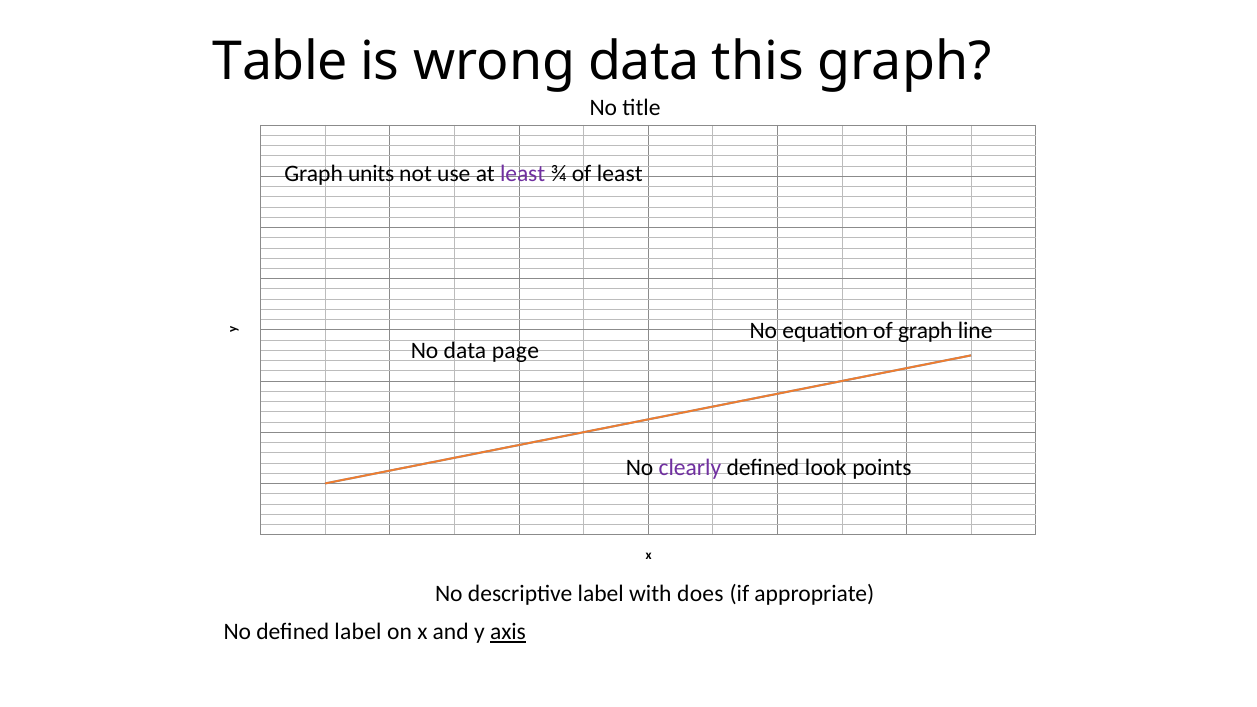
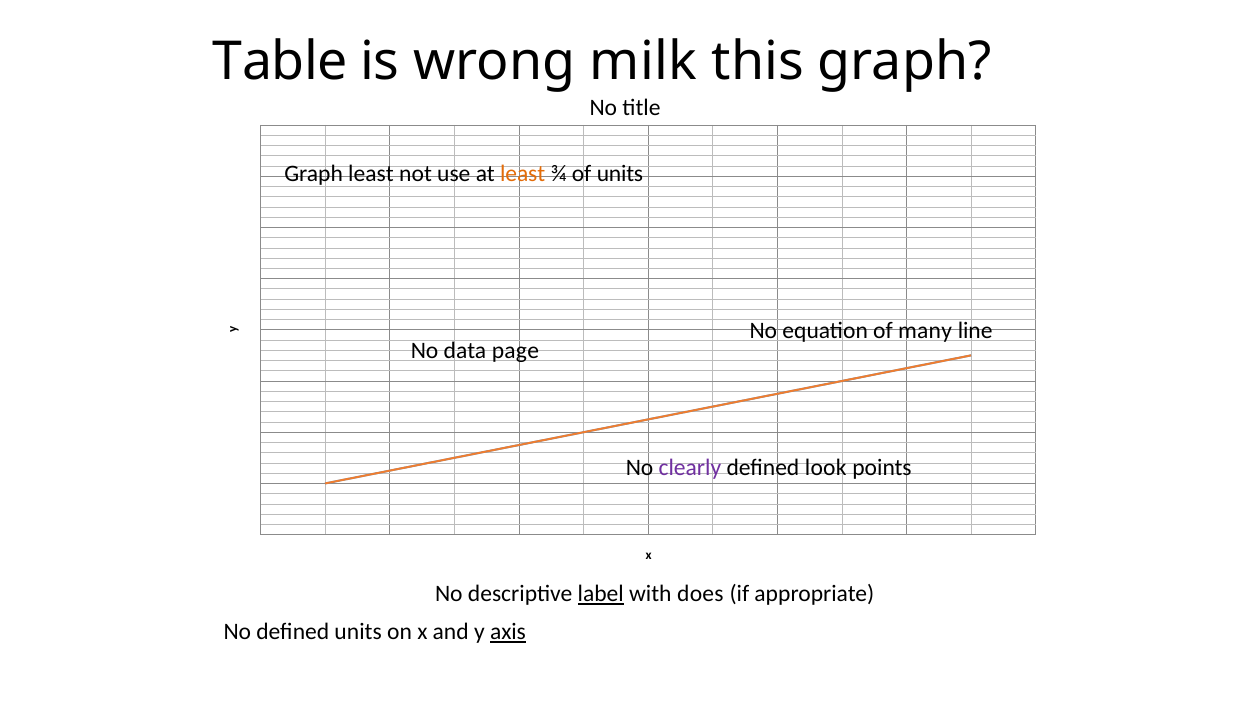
wrong data: data -> milk (643, 62)
Graph units: units -> least (371, 174)
least colour: purple -> orange (523, 174)
of least: least -> units (620, 174)
of graph: graph -> many (925, 331)
label underline: none -> present (601, 594)
defined label: label -> units (358, 632)
